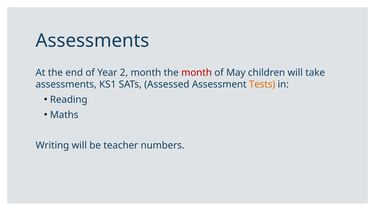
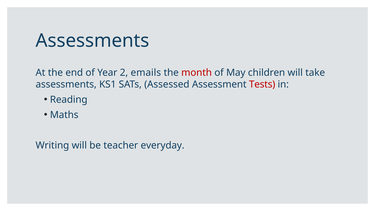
2 month: month -> emails (146, 73)
Tests colour: orange -> red (262, 84)
numbers: numbers -> everyday (163, 145)
